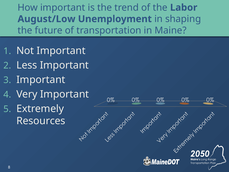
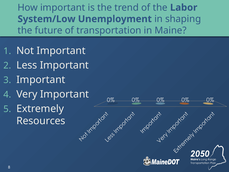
August/Low: August/Low -> System/Low (47, 19)
